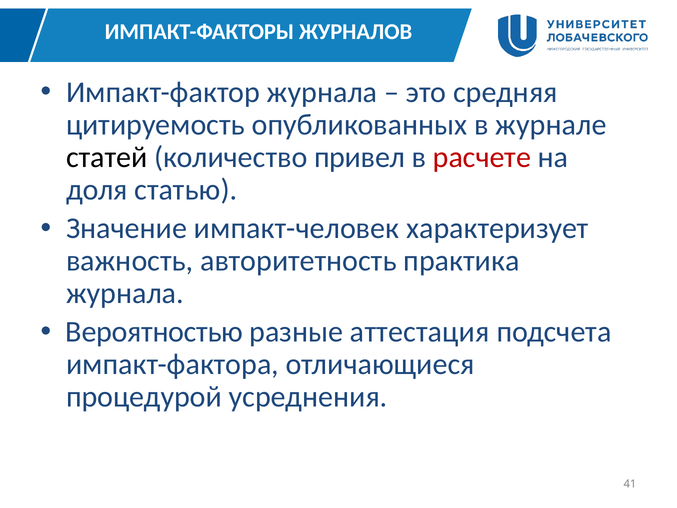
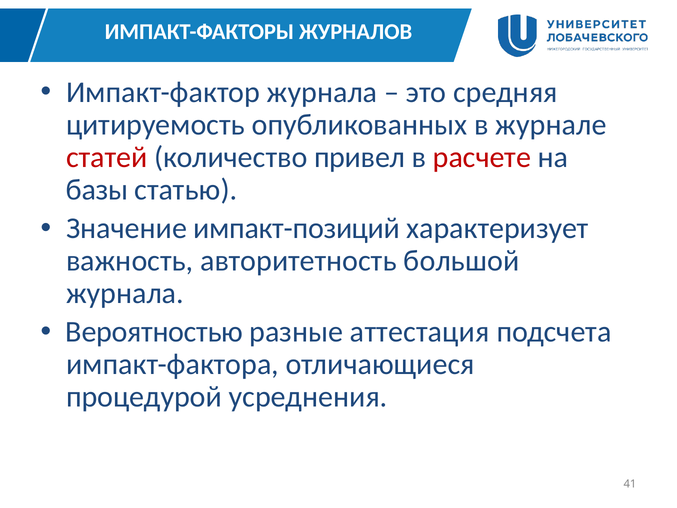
статей colour: black -> red (107, 157)
доля: доля -> базы (97, 190)
импакт-человек: импакт-человек -> импакт-позиций (297, 228)
практика: практика -> большой (461, 261)
